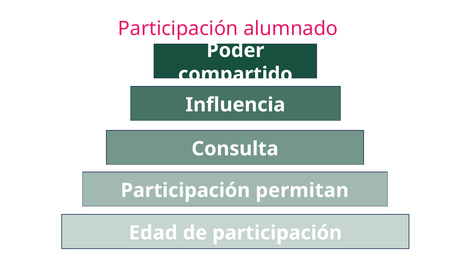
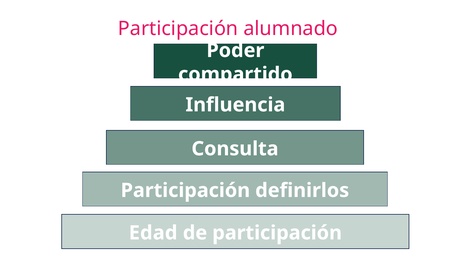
permitan: permitan -> definirlos (302, 190)
